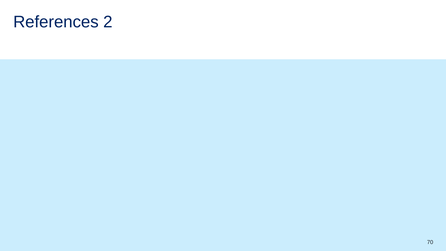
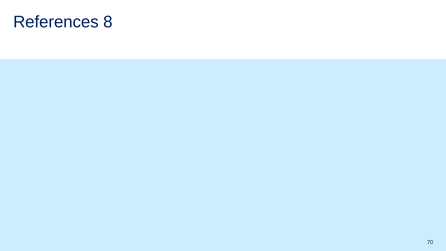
2: 2 -> 8 (108, 22)
